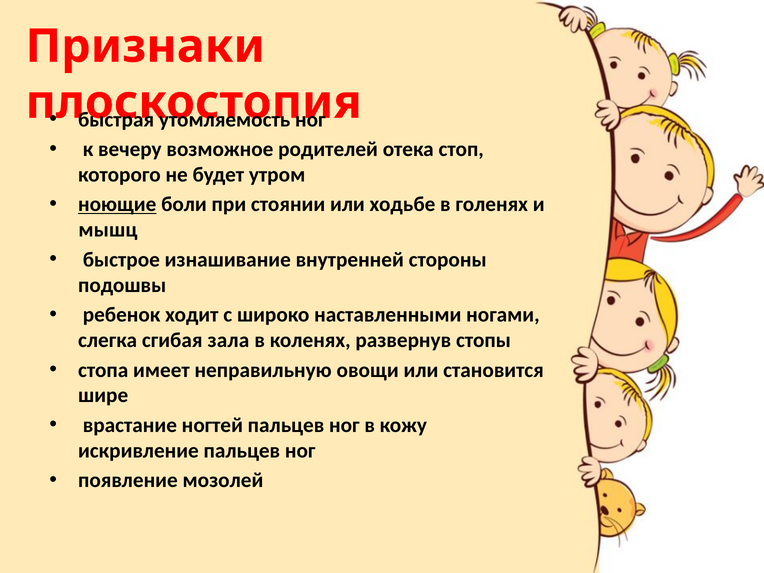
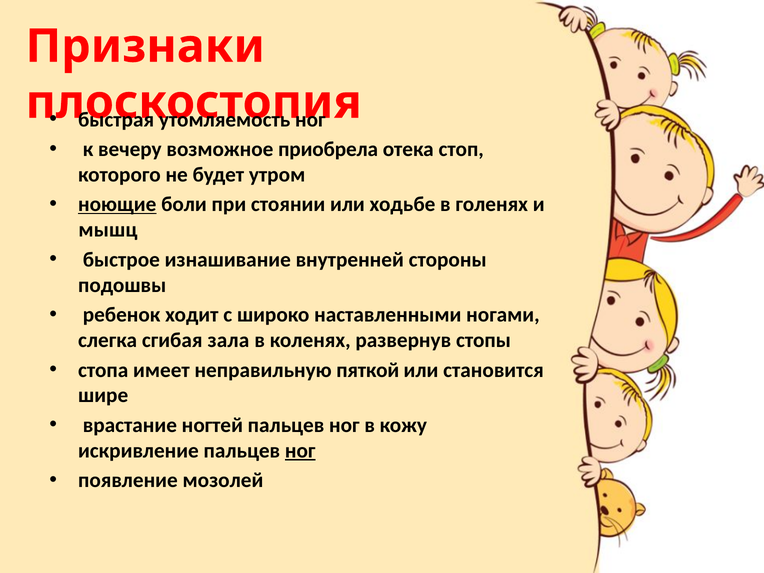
родителей: родителей -> приобрела (328, 149)
овощи: овощи -> пяткой (368, 370)
ног underline: none -> present (300, 451)
